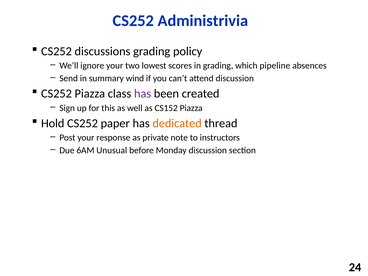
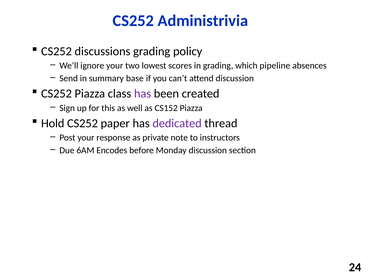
wind: wind -> base (135, 78)
dedicated colour: orange -> purple (177, 123)
Unusual: Unusual -> Encodes (112, 150)
